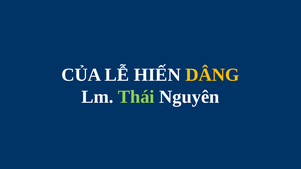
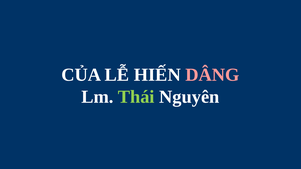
DÂNG colour: yellow -> pink (212, 75)
